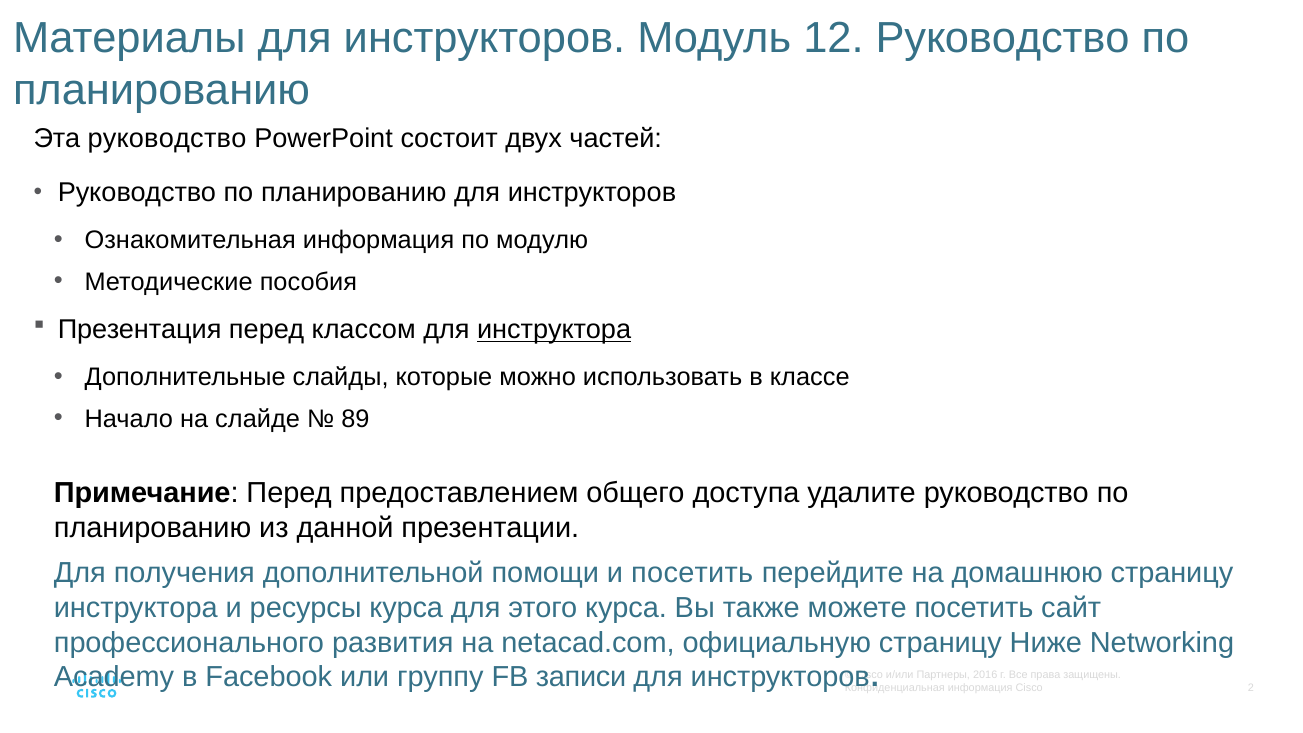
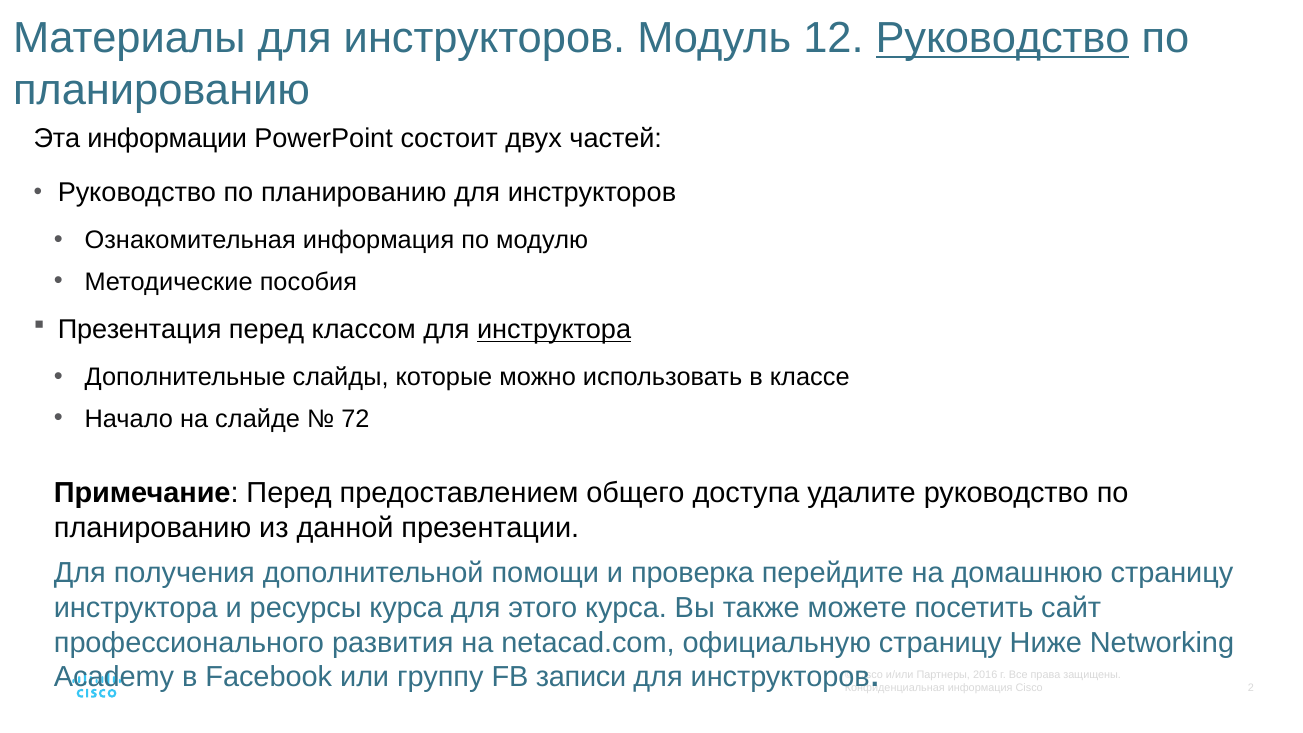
Руководство underline: none -> present (1003, 38)
Эта руководство: руководство -> информации (167, 139)
89: 89 -> 72 (355, 419)
и посетить: посетить -> проверка (692, 573)
